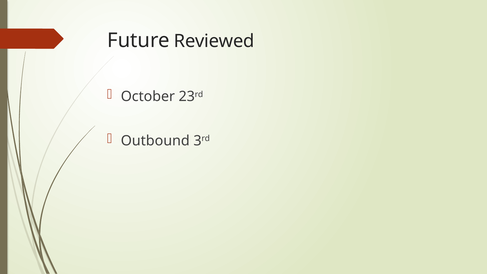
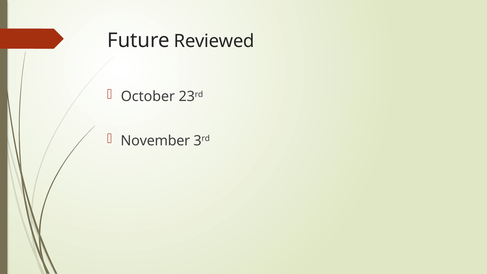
Outbound: Outbound -> November (155, 141)
